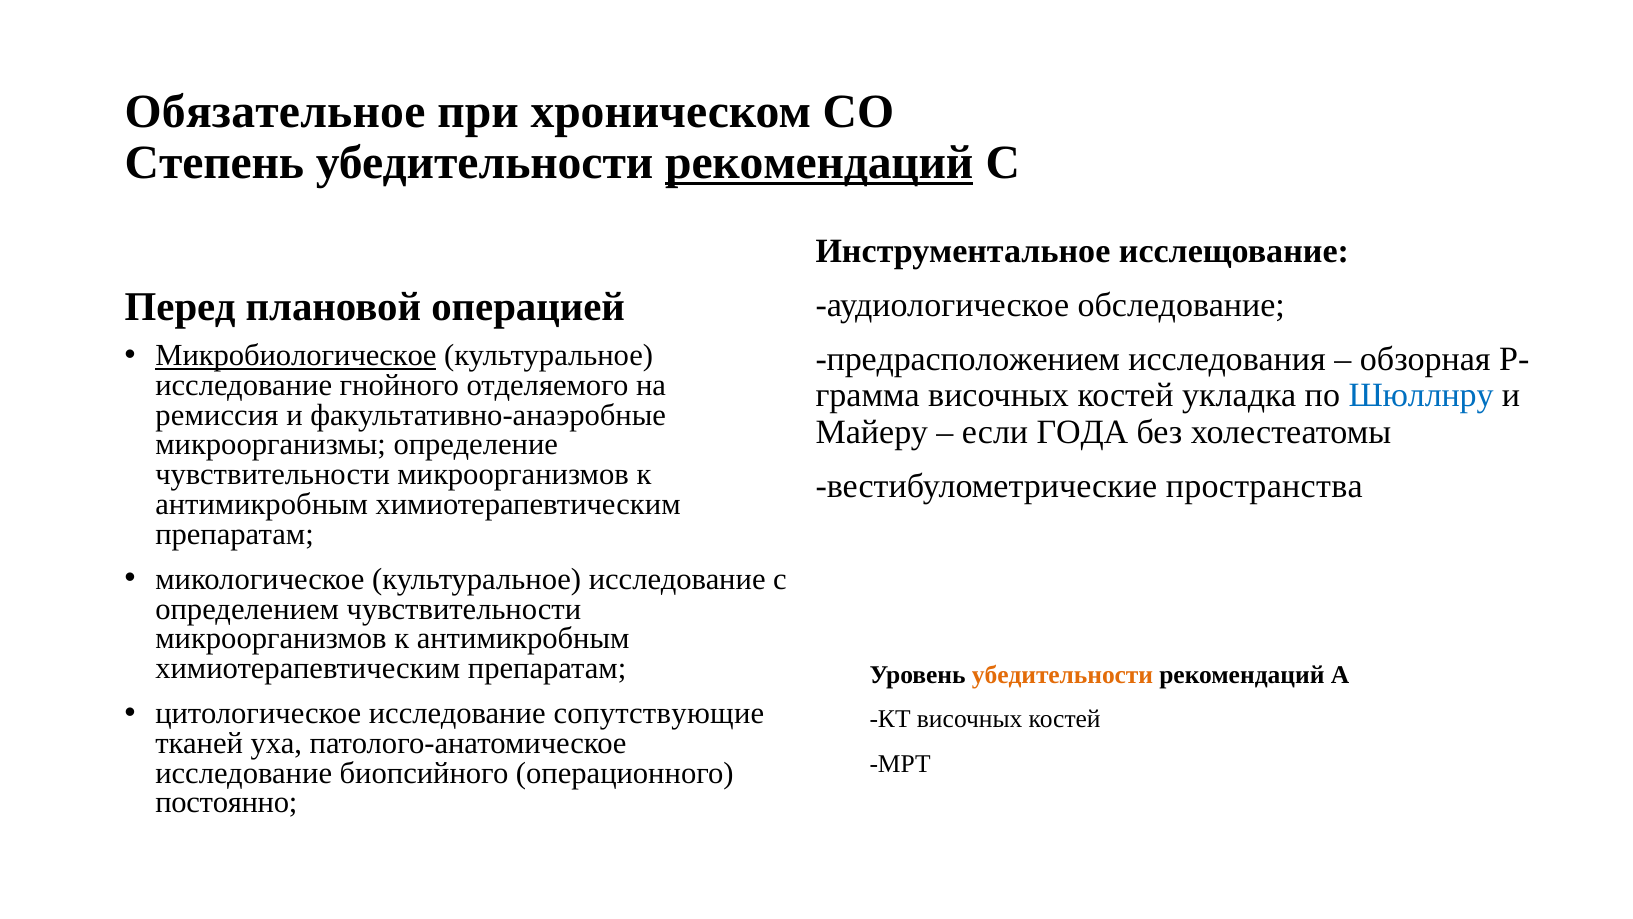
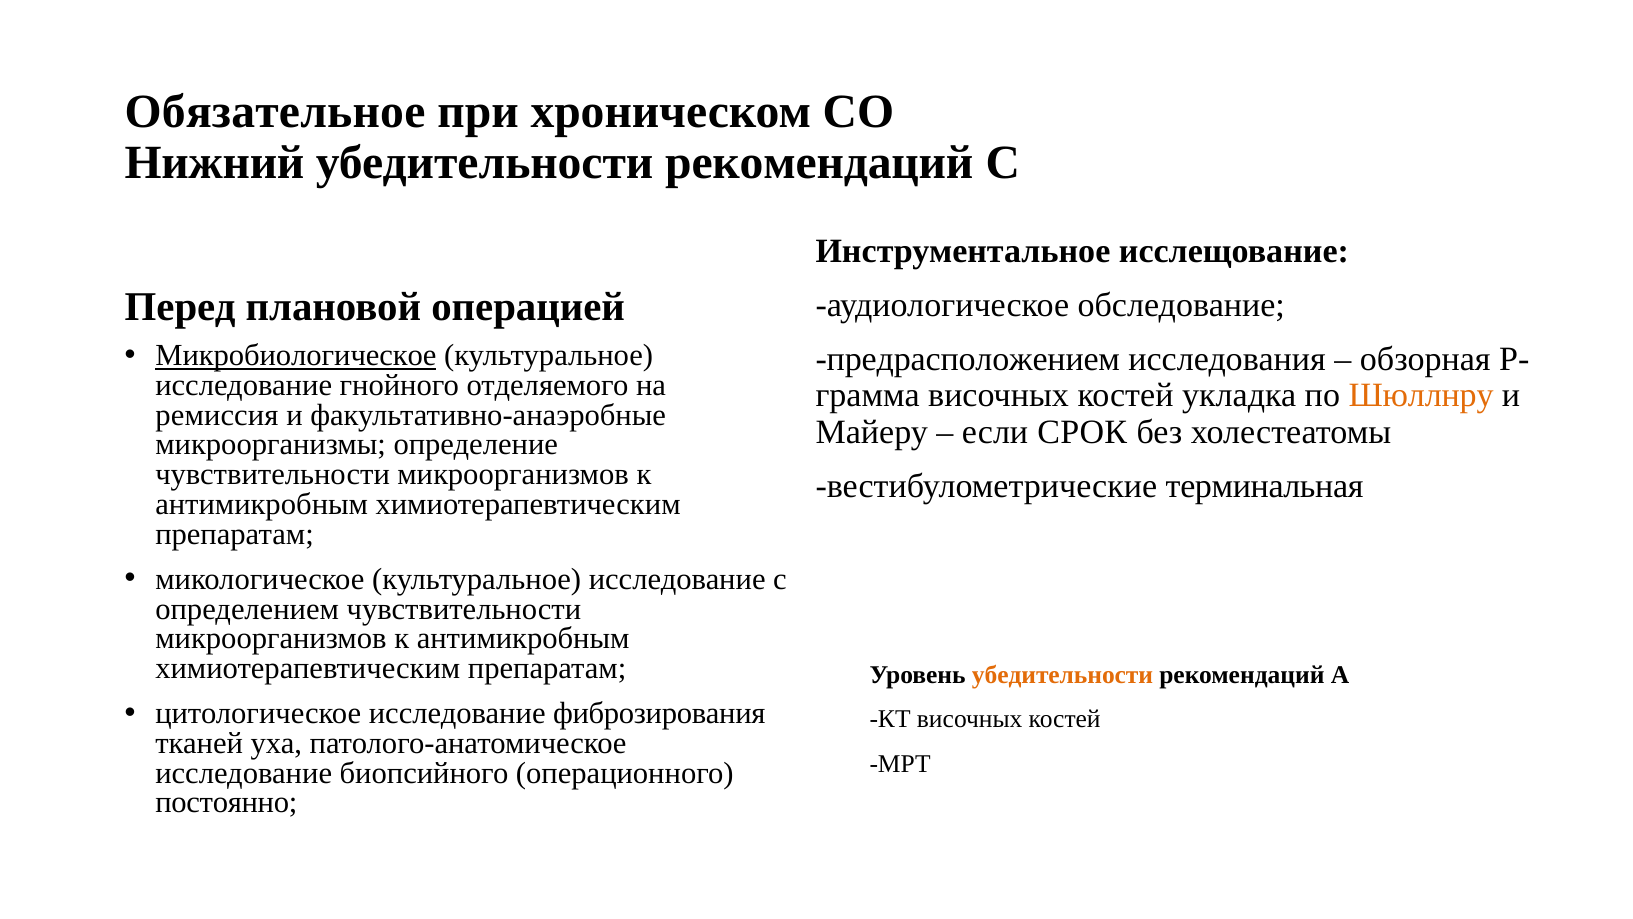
Степень: Степень -> Нижний (215, 163)
рекомендаций underline: present -> none (819, 163)
Шюллнру colour: blue -> orange (1421, 395)
ГОДА: ГОДА -> СРОК (1082, 432)
пространства: пространства -> терминальная (1265, 486)
сопутствующие: сопутствующие -> фиброзирования (659, 713)
